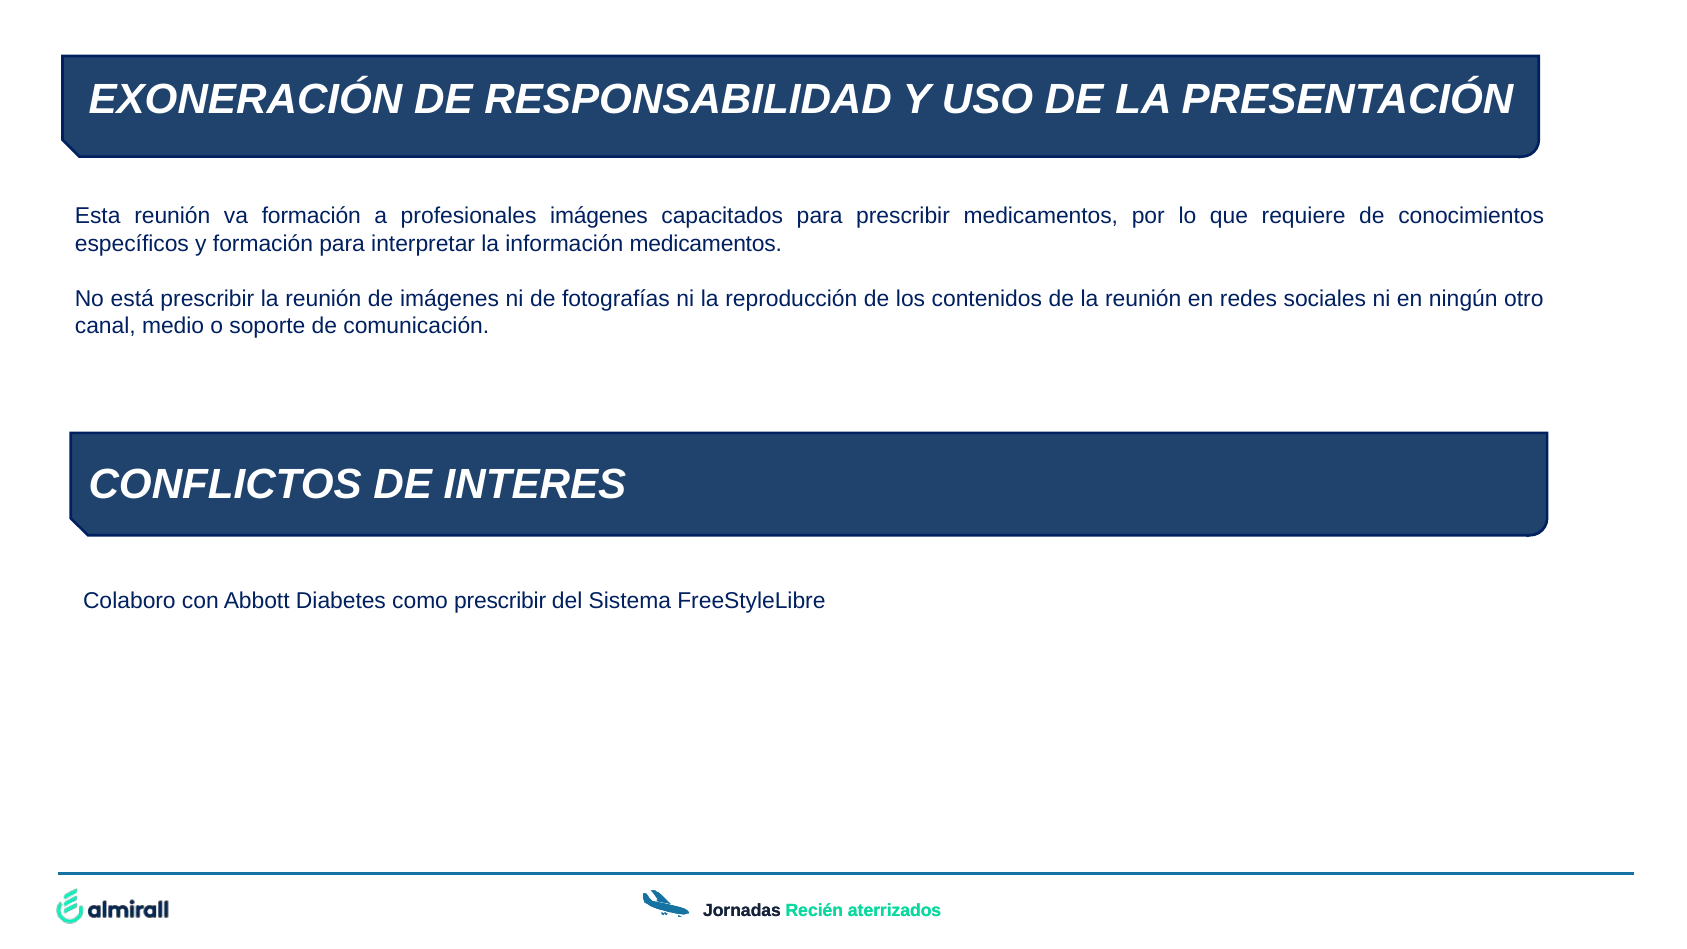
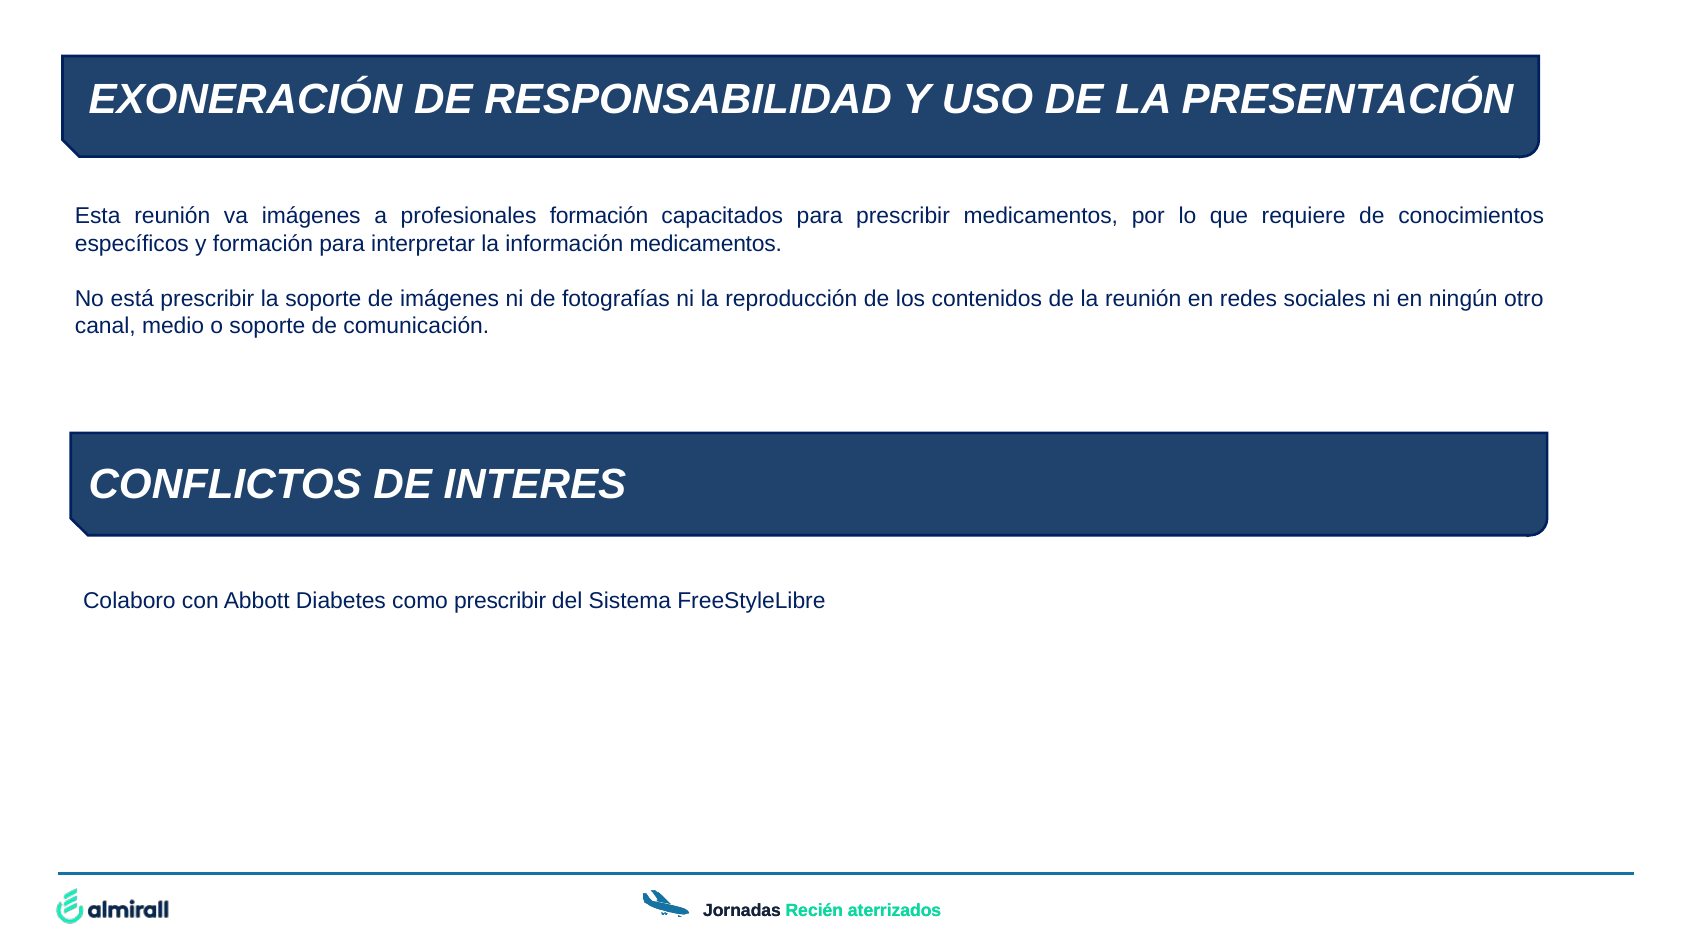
va formación: formación -> imágenes (311, 216)
profesionales imágenes: imágenes -> formación (599, 216)
reunión: reunión -> soporte (323, 299)
